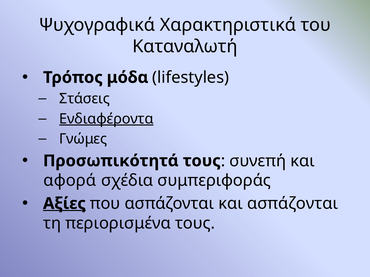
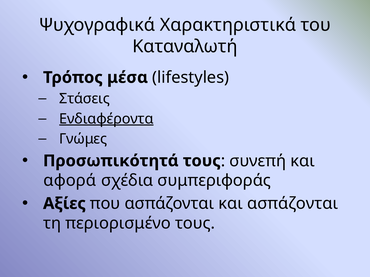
μόδα: μόδα -> μέσα (127, 78)
Αξίες underline: present -> none (64, 204)
περιορισμένα: περιορισμένα -> περιορισμένο (118, 224)
